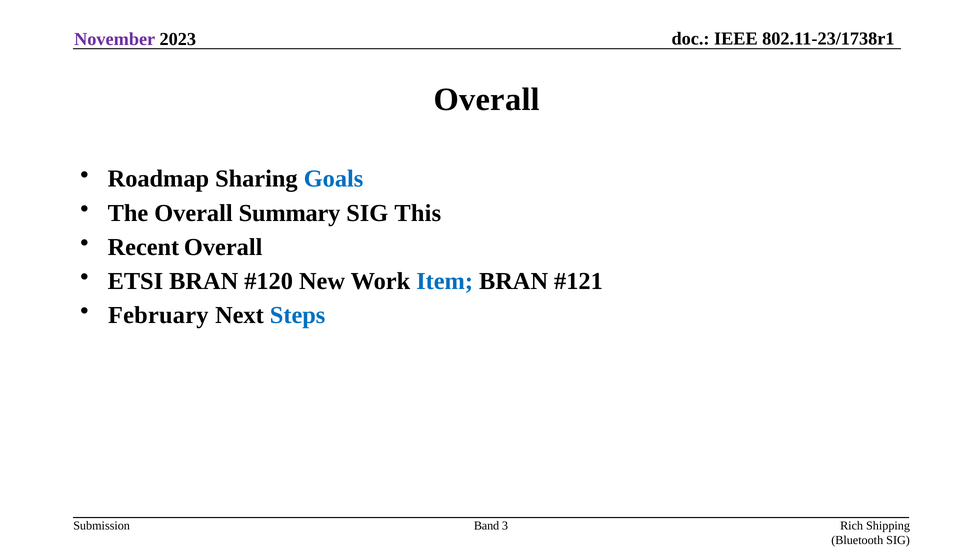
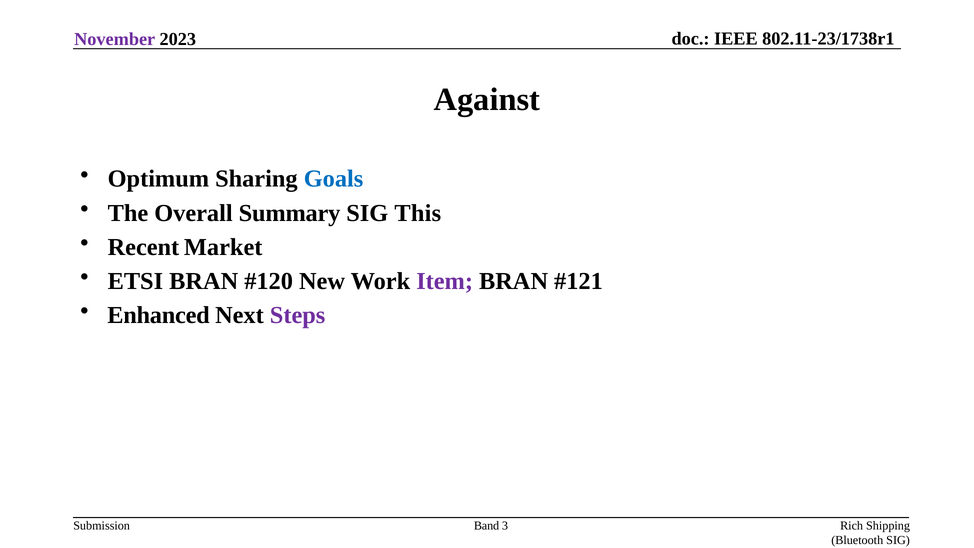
Overall: Overall -> Against (487, 100)
Roadmap: Roadmap -> Optimum (158, 179)
Recent Overall: Overall -> Market (223, 247)
Item colour: blue -> purple (445, 281)
February: February -> Enhanced (159, 315)
Steps colour: blue -> purple (298, 315)
